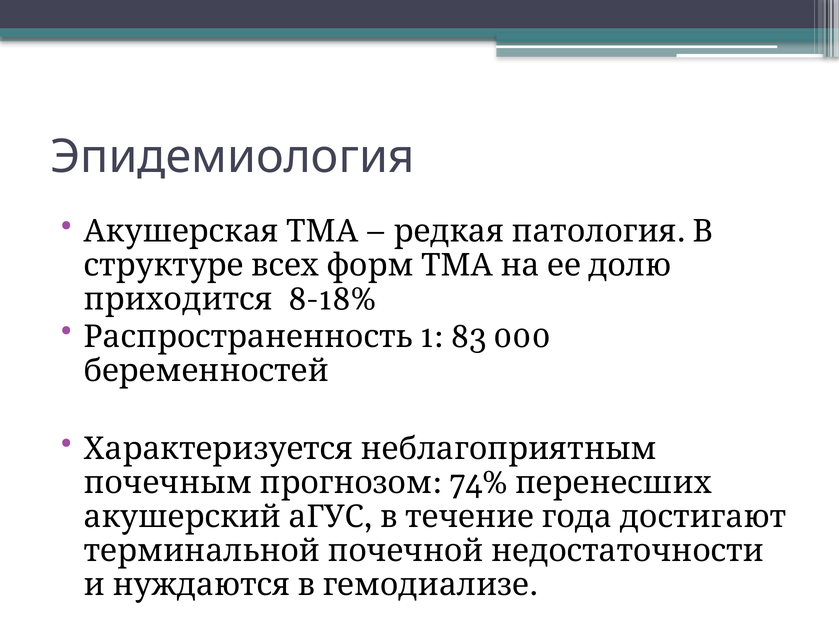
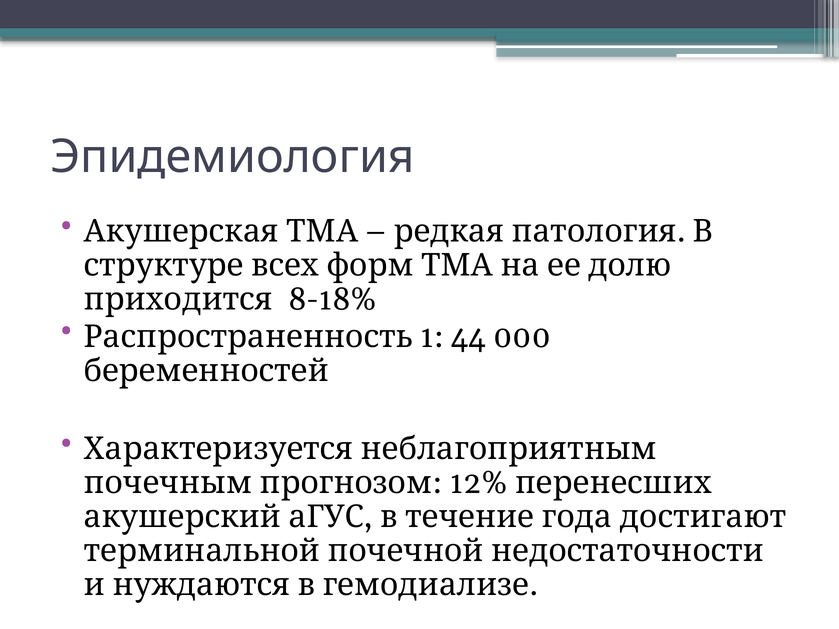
83: 83 -> 44 (468, 337)
74%: 74% -> 12% (479, 483)
